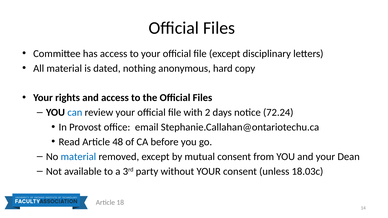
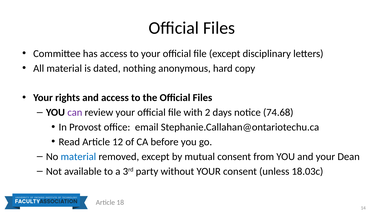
can colour: blue -> purple (75, 113)
72.24: 72.24 -> 74.68 (278, 113)
48: 48 -> 12 (118, 142)
